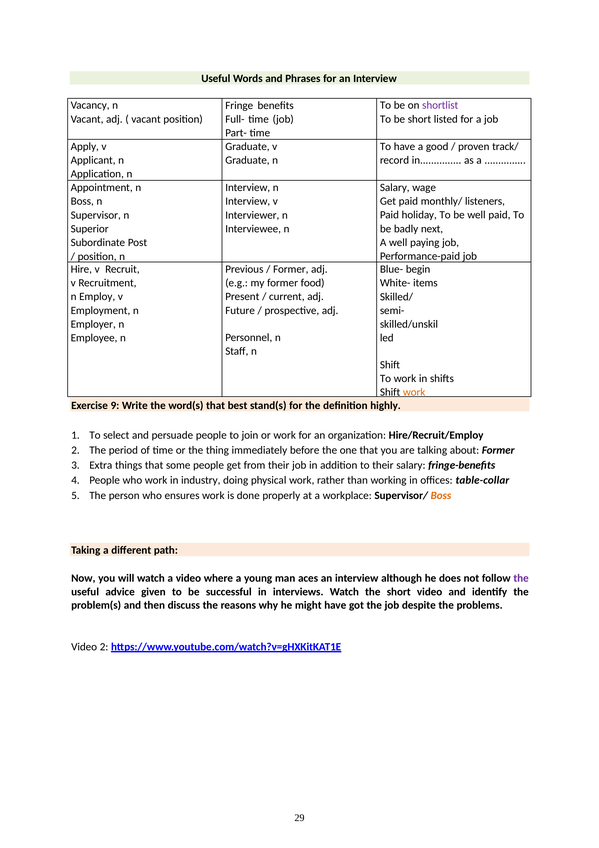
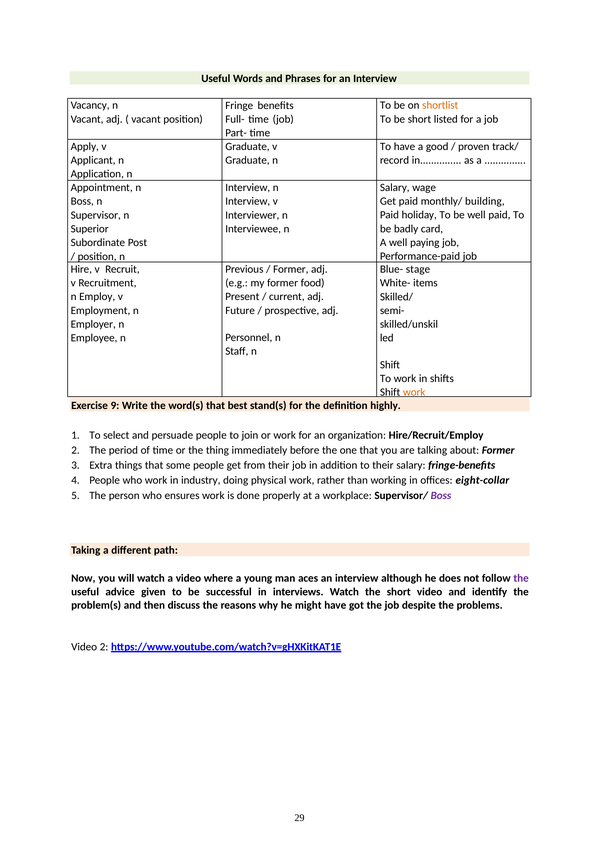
shortlist colour: purple -> orange (440, 105)
listeners: listeners -> building (485, 201)
next: next -> card (432, 229)
begin: begin -> stage (418, 269)
table-collar: table-collar -> eight-collar (482, 480)
Boss colour: orange -> purple (441, 496)
